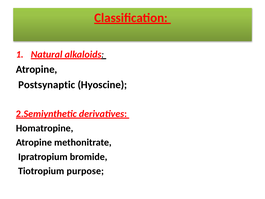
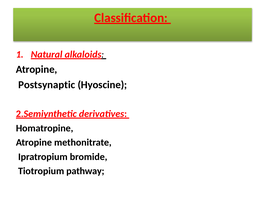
purpose: purpose -> pathway (85, 171)
